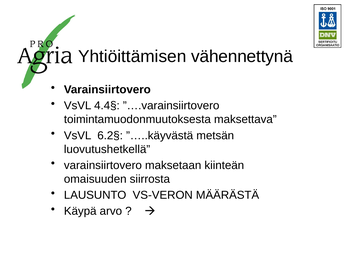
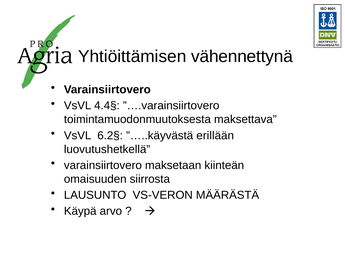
metsän: metsän -> erillään (215, 136)
